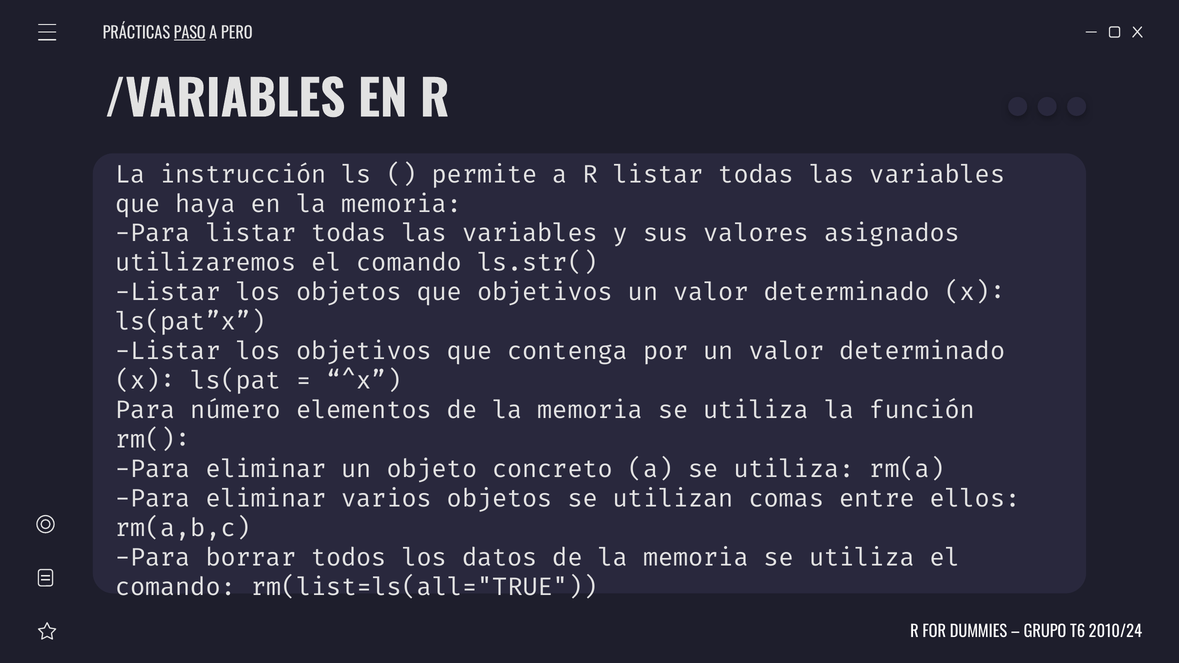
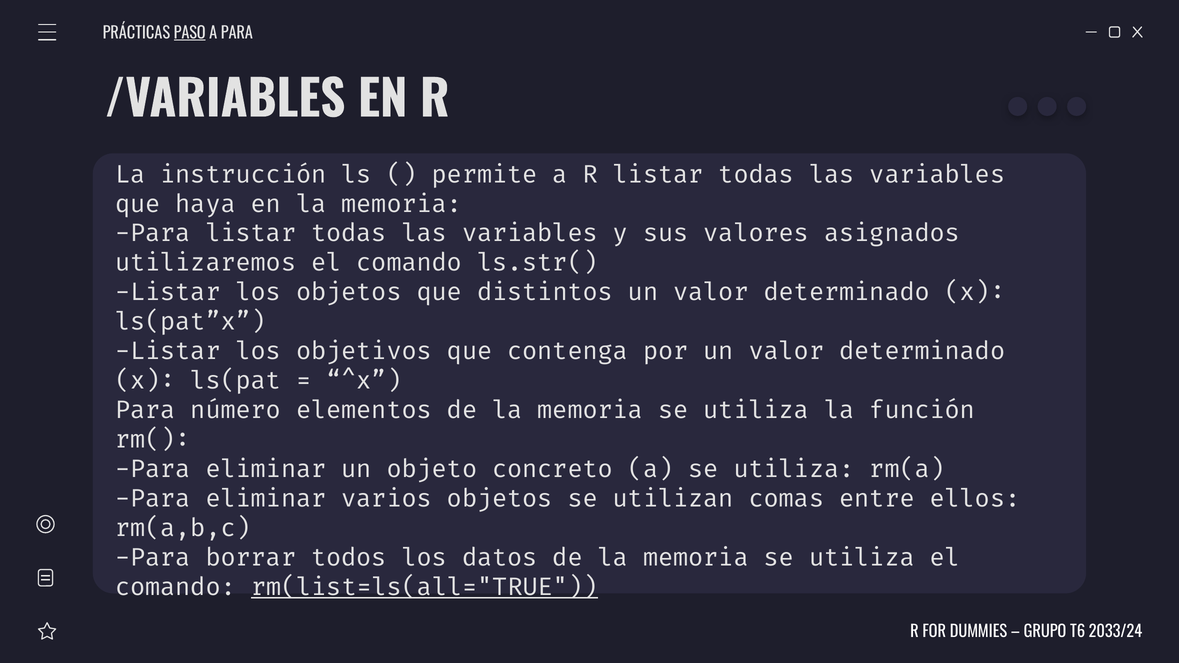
A PERO: PERO -> PARA (237, 33)
que objetivos: objetivos -> distintos (545, 292)
rm(list=ls(all="TRUE underline: none -> present (425, 587)
2010/24: 2010/24 -> 2033/24 (1115, 632)
